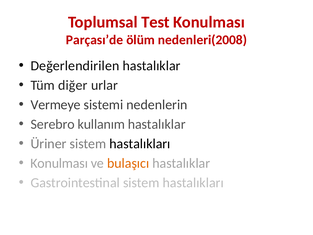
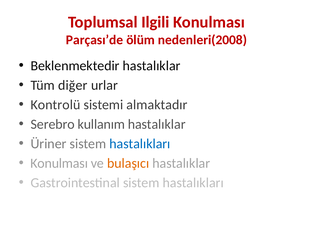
Test: Test -> Ilgili (155, 22)
Değerlendirilen: Değerlendirilen -> Beklenmektedir (75, 66)
Vermeye: Vermeye -> Kontrolü (55, 105)
nedenlerin: nedenlerin -> almaktadır (157, 105)
hastalıkları colour: black -> blue (140, 144)
